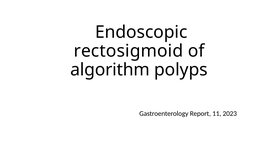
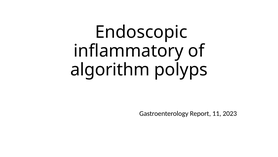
rectosigmoid: rectosigmoid -> inflammatory (129, 51)
